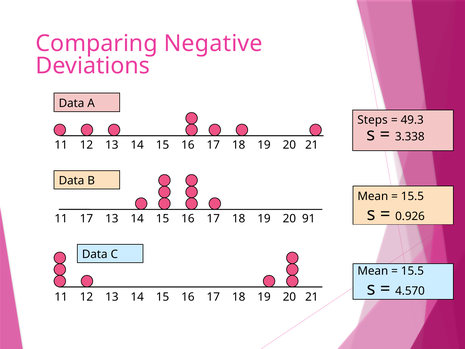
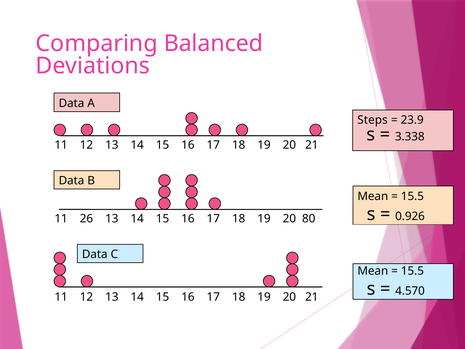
Negative: Negative -> Balanced (213, 43)
49.3: 49.3 -> 23.9 (412, 120)
11 17: 17 -> 26 (86, 219)
91: 91 -> 80 (309, 219)
